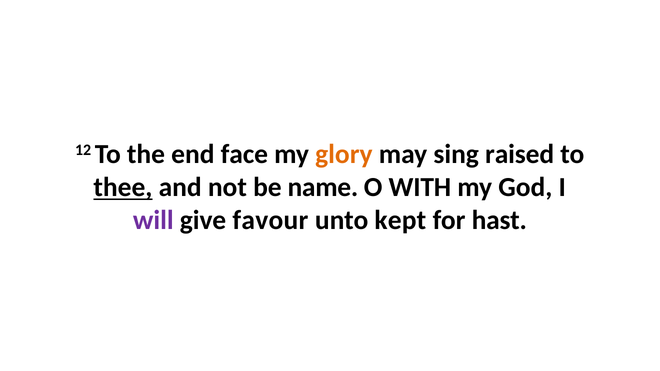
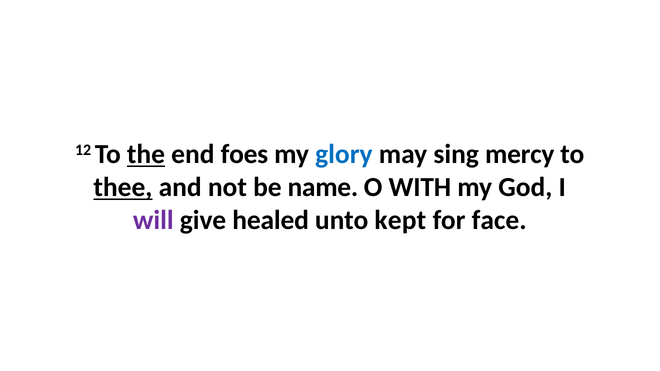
the underline: none -> present (146, 155)
face: face -> foes (244, 155)
glory colour: orange -> blue (344, 155)
raised: raised -> mercy (520, 155)
favour: favour -> healed (271, 221)
hast: hast -> face (499, 221)
